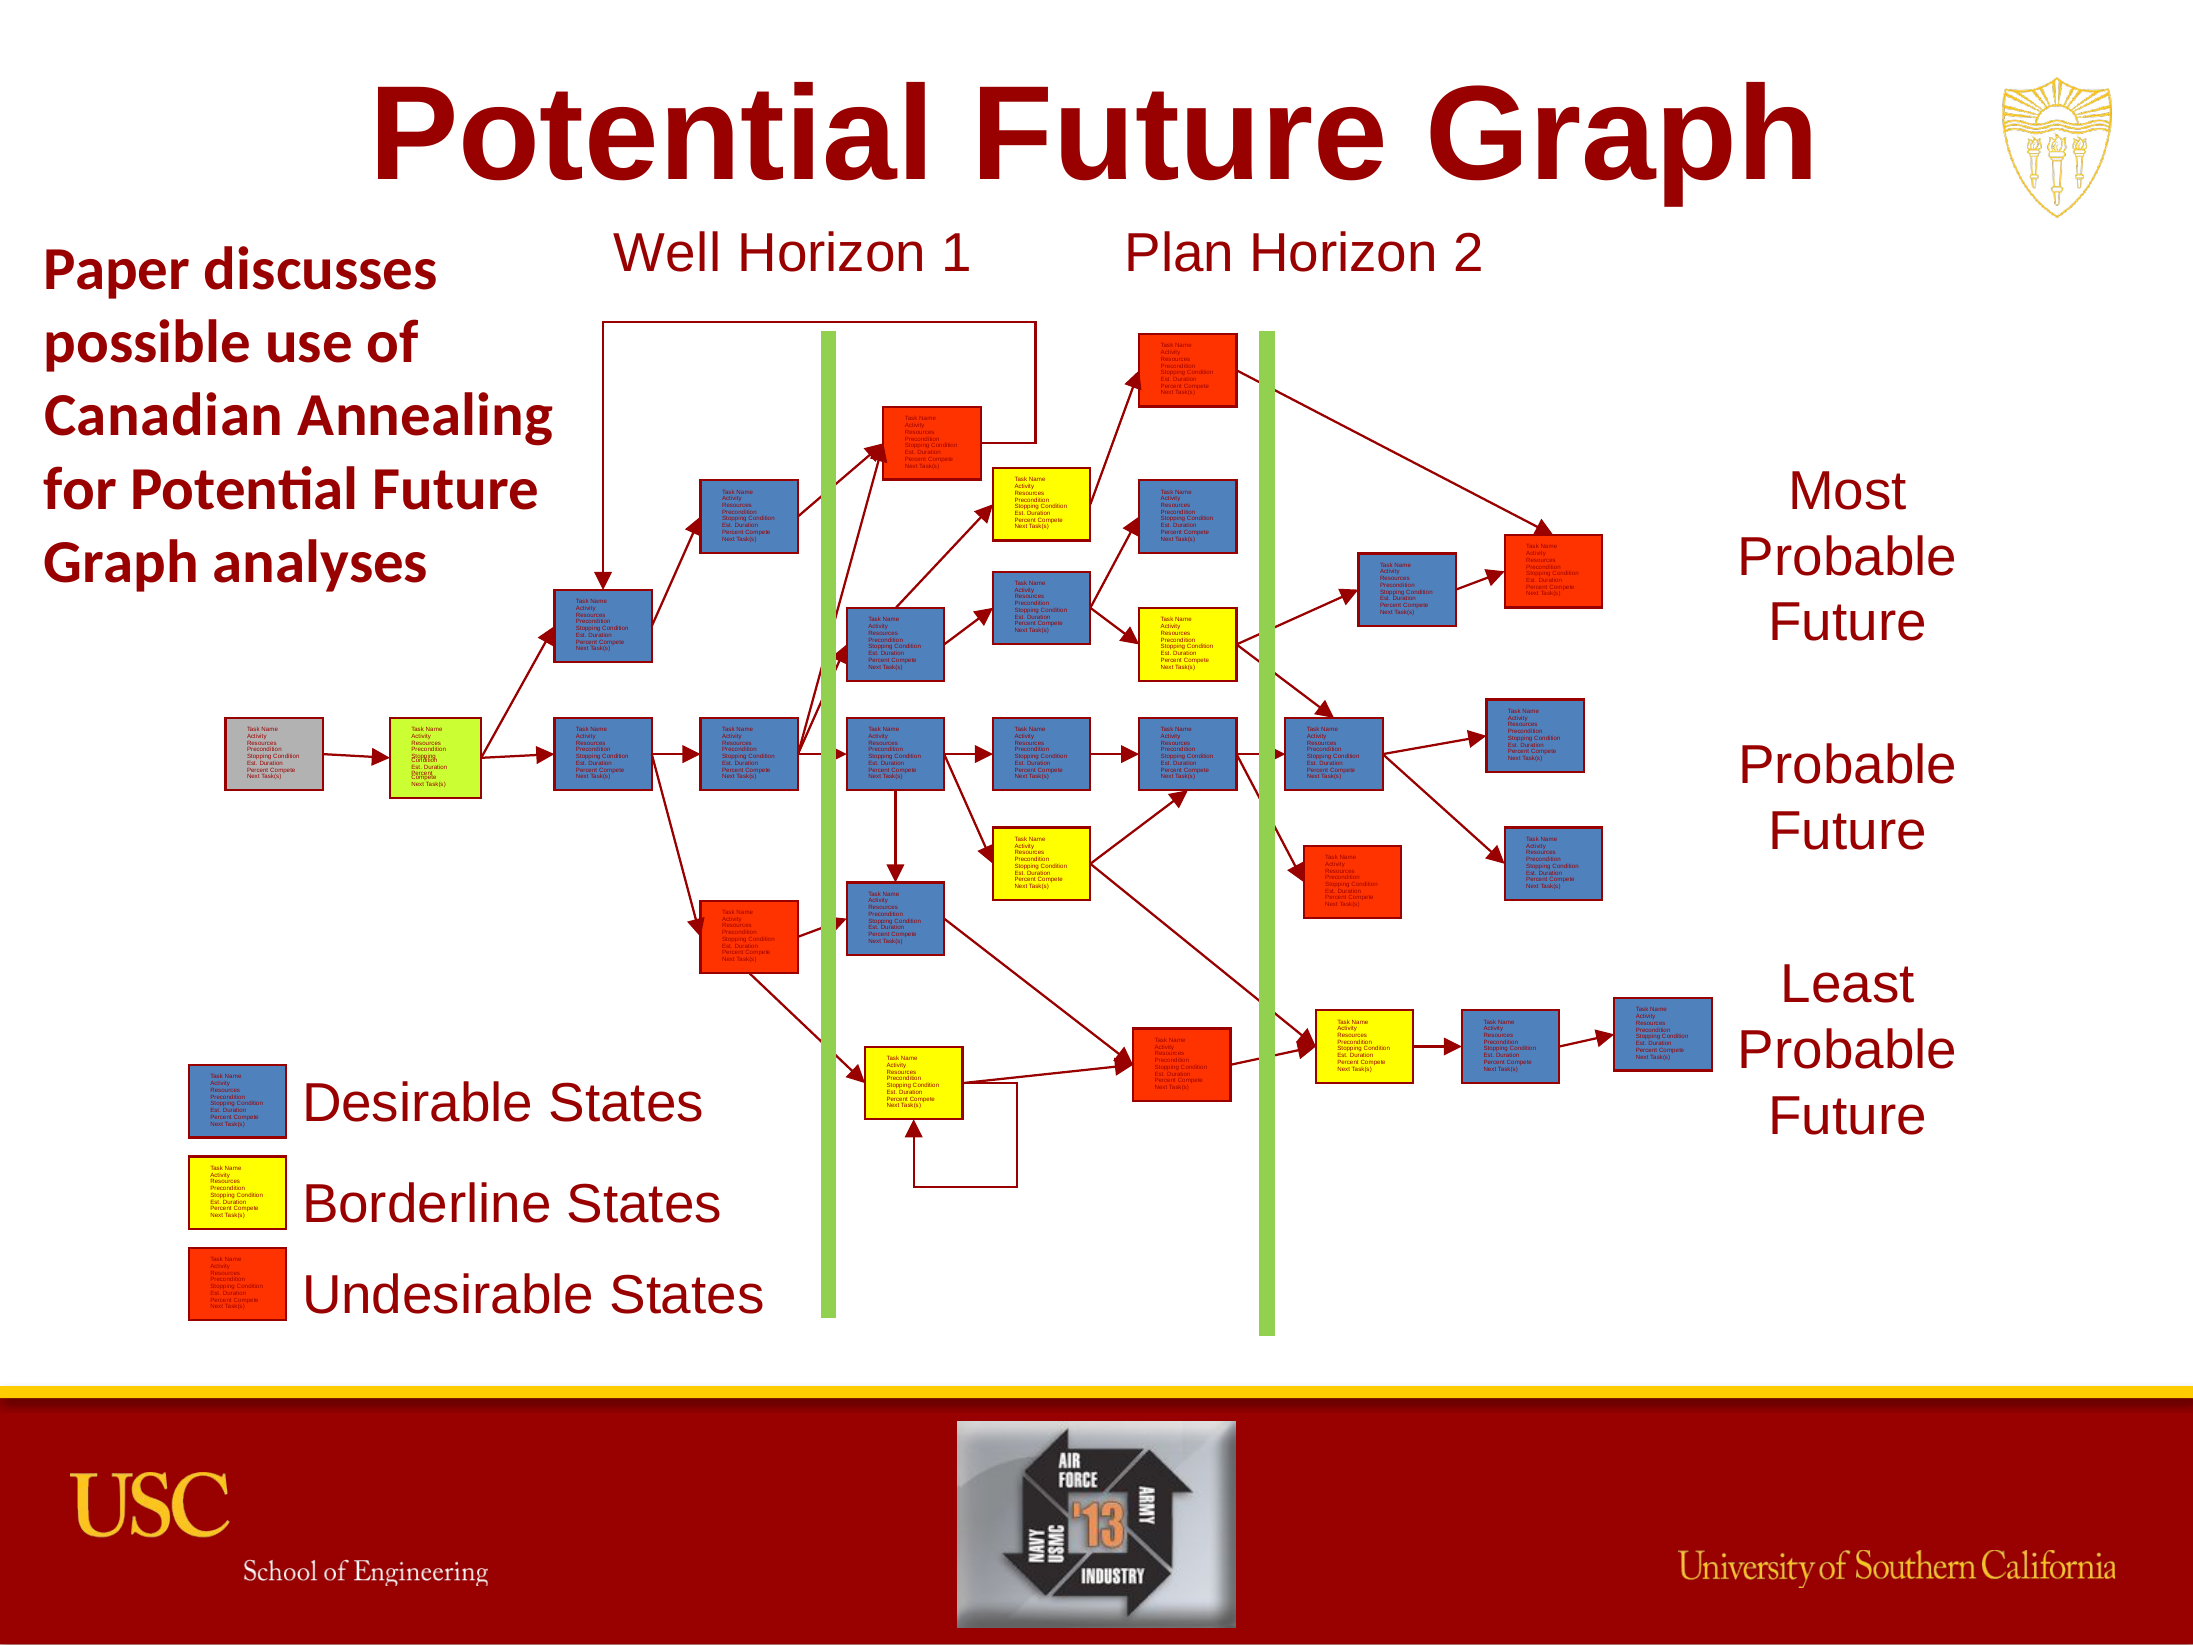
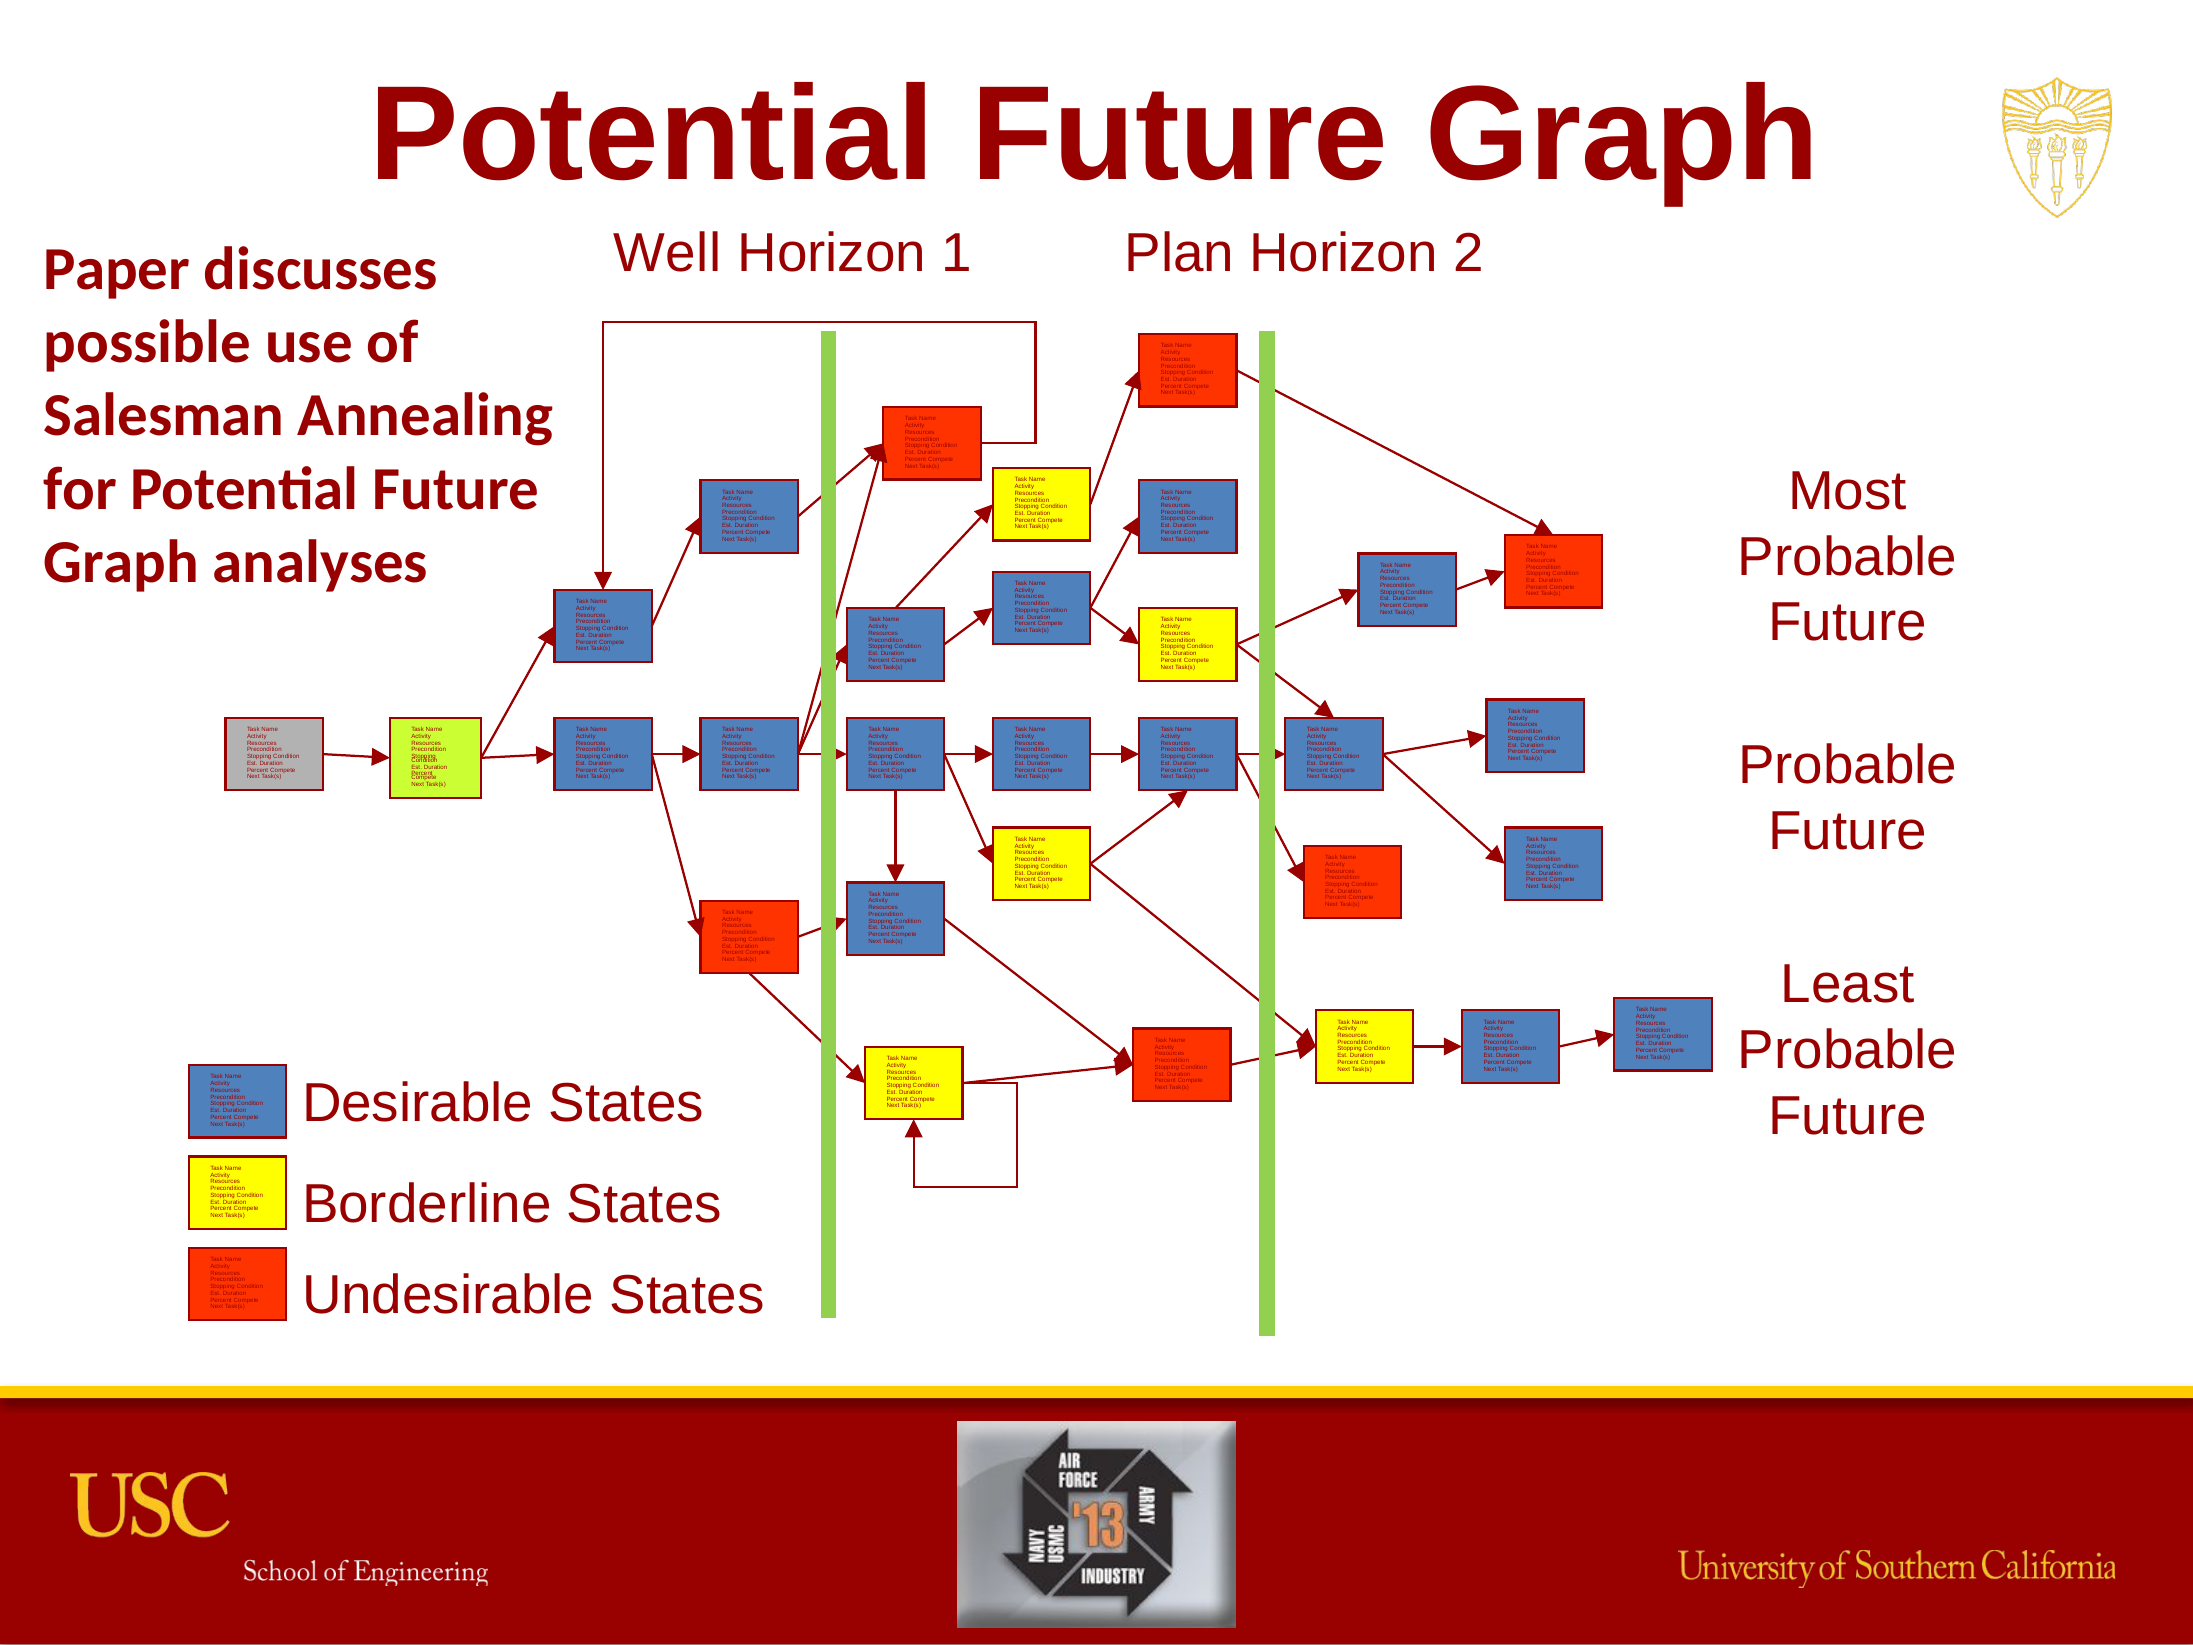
Canadian: Canadian -> Salesman (164, 416)
